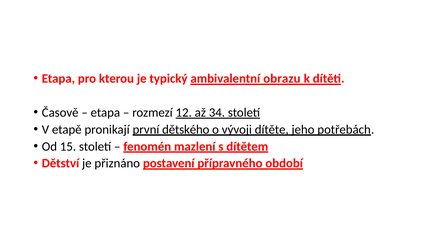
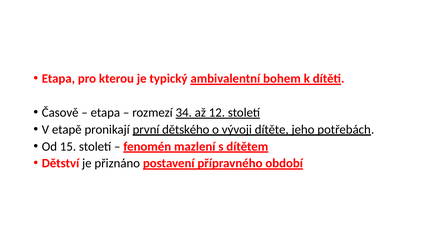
obrazu: obrazu -> bohem (282, 79)
12: 12 -> 34 (184, 112)
34: 34 -> 12 (217, 112)
